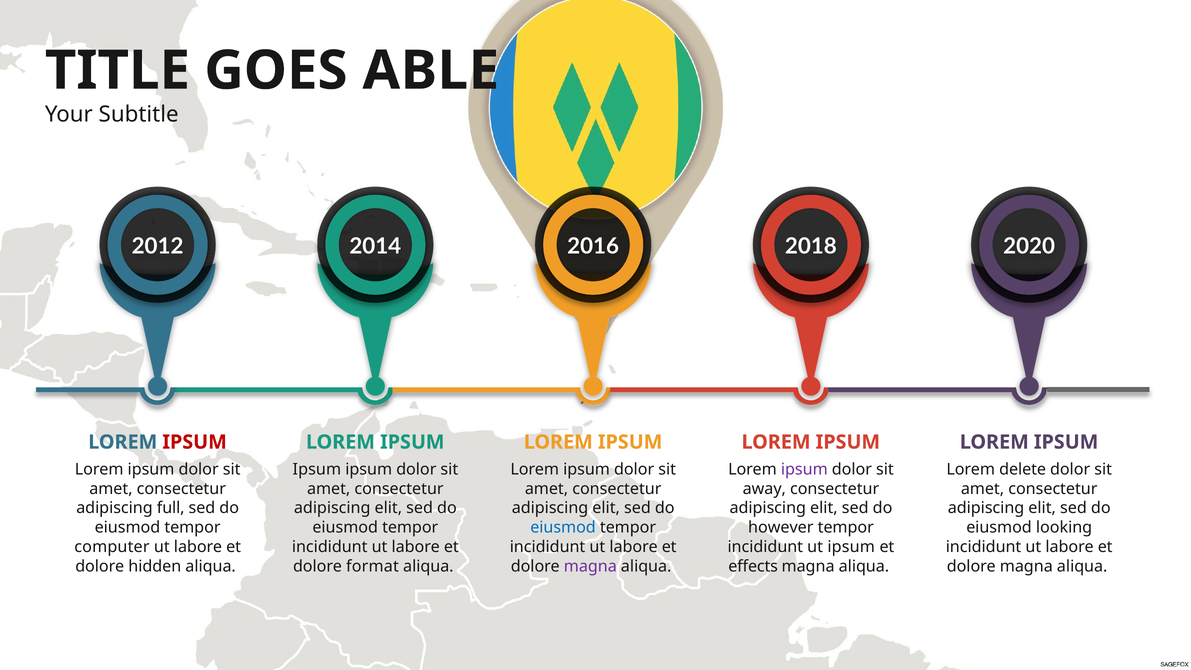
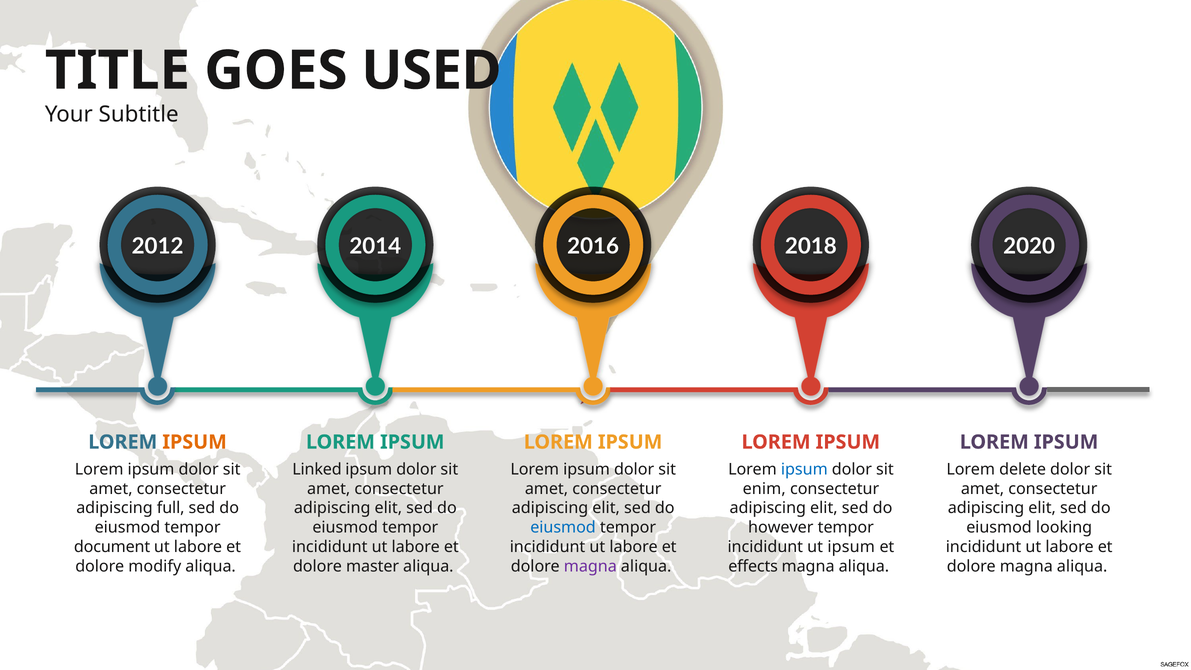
ABLE: ABLE -> USED (431, 71)
IPSUM colour: red -> orange (195, 442)
Ipsum: Ipsum -> Linked (317, 469)
ipsum colour: purple -> blue (804, 469)
away: away -> enim (764, 489)
computer: computer -> document (112, 547)
hidden: hidden -> modify (155, 566)
format: format -> master (373, 566)
